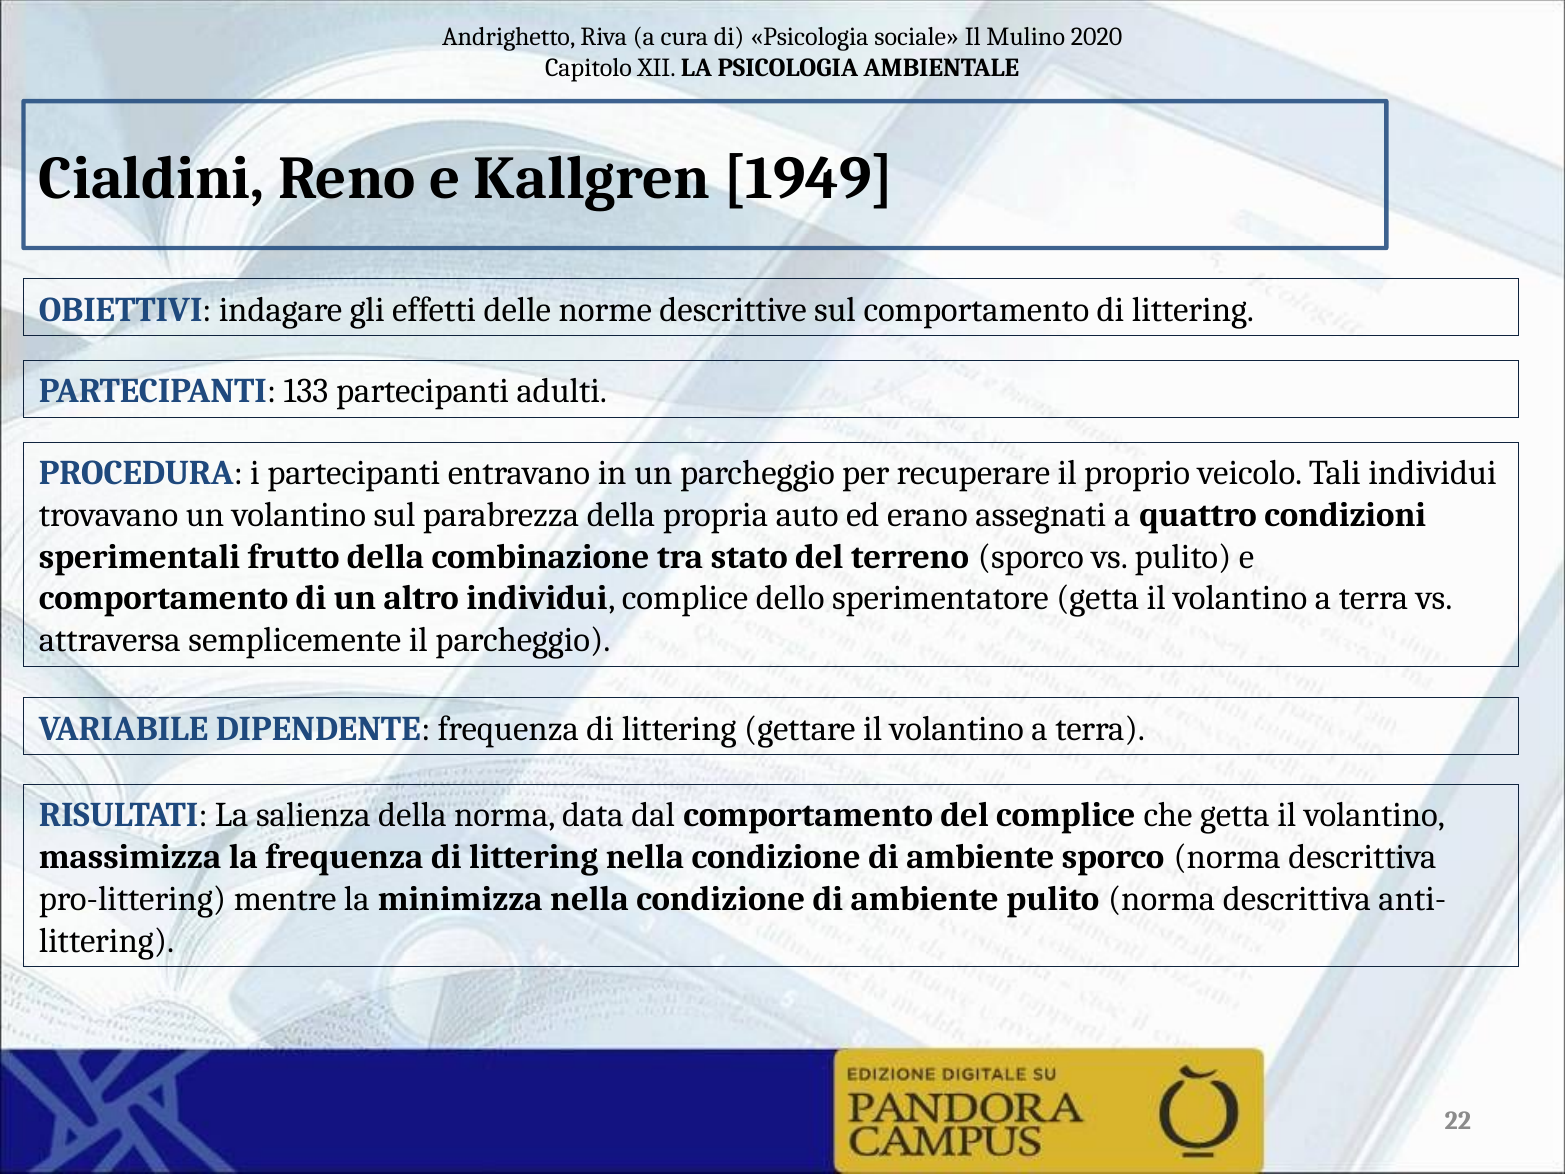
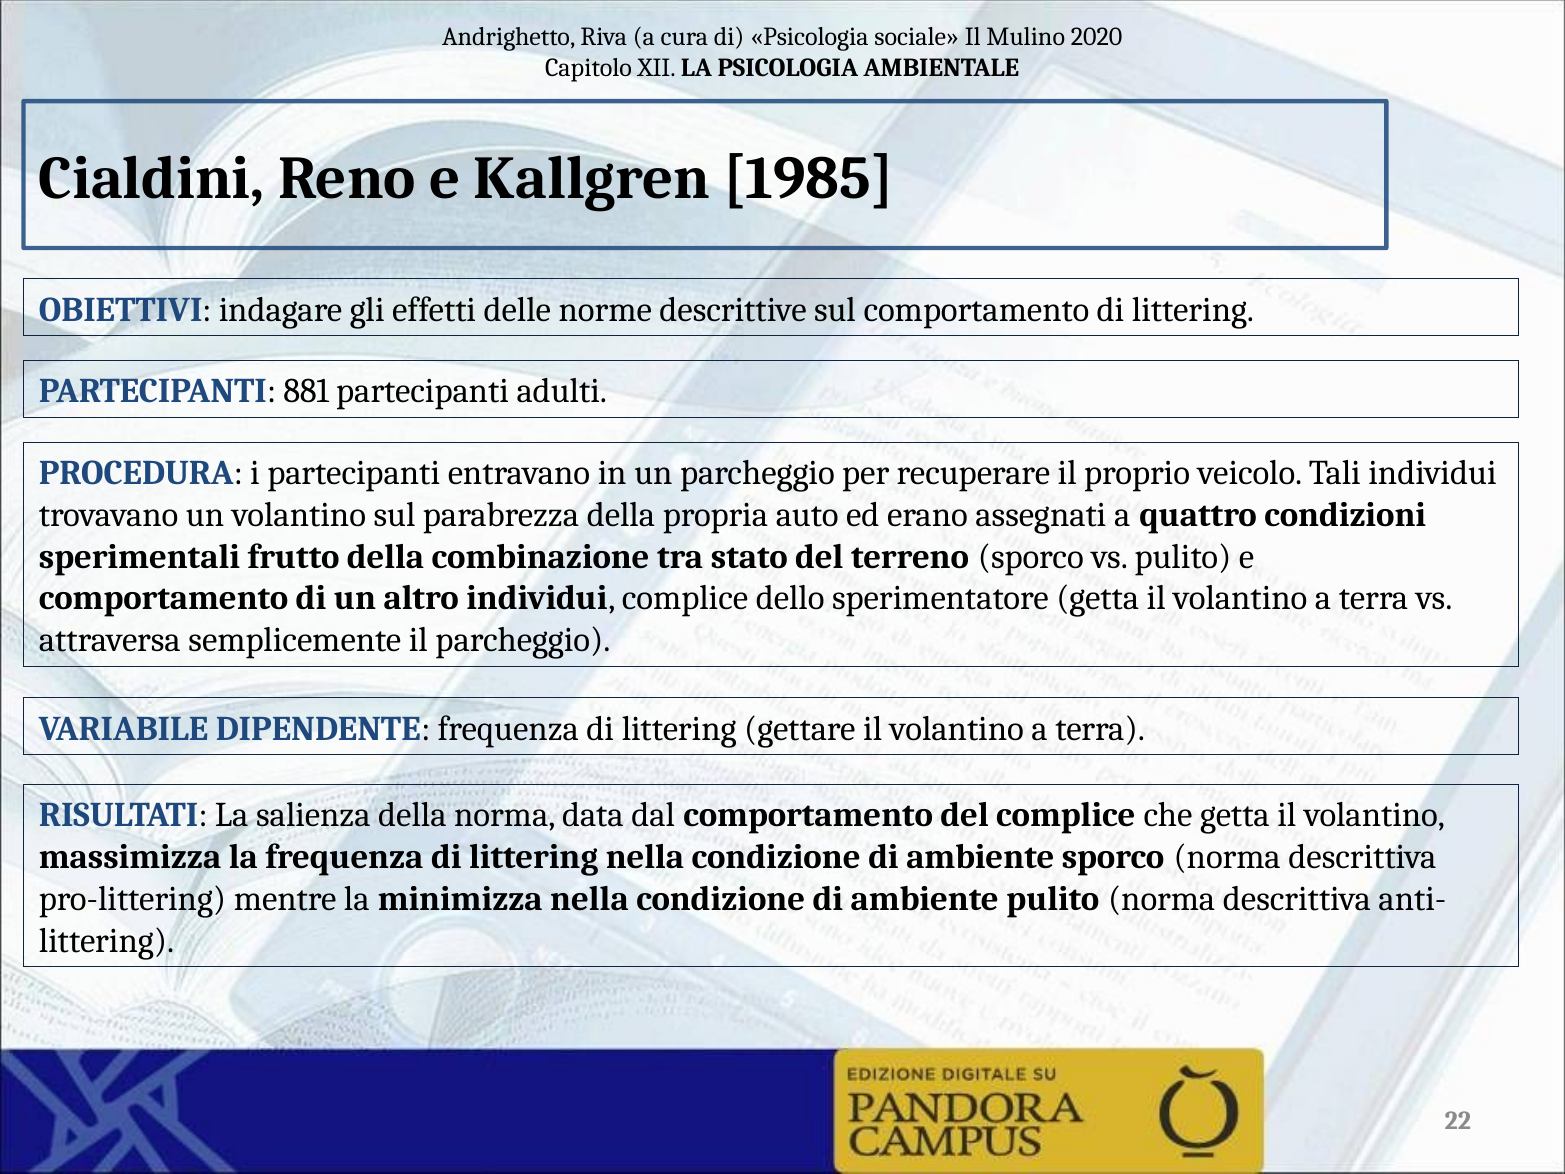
1949: 1949 -> 1985 (809, 179)
133: 133 -> 881 (306, 391)
